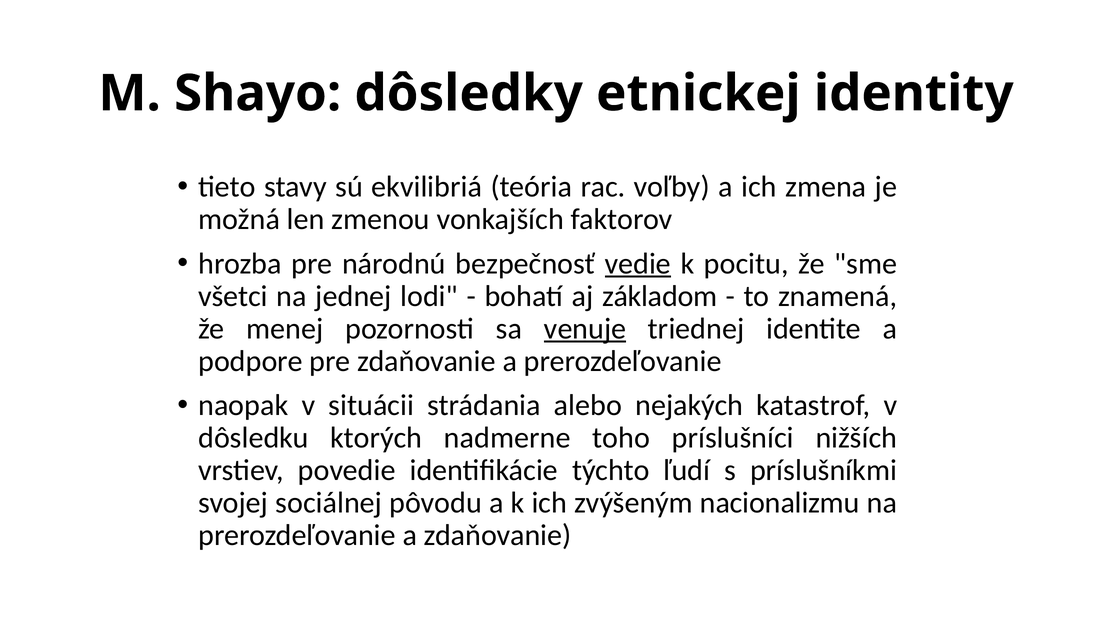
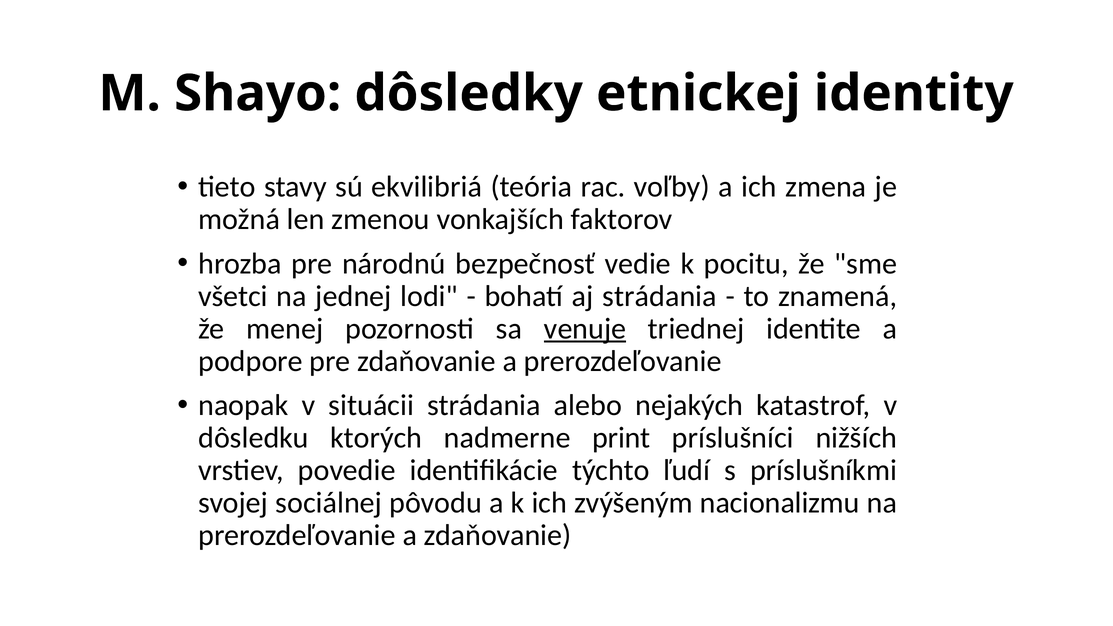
vedie underline: present -> none (638, 264)
aj základom: základom -> strádania (660, 296)
toho: toho -> print (621, 438)
